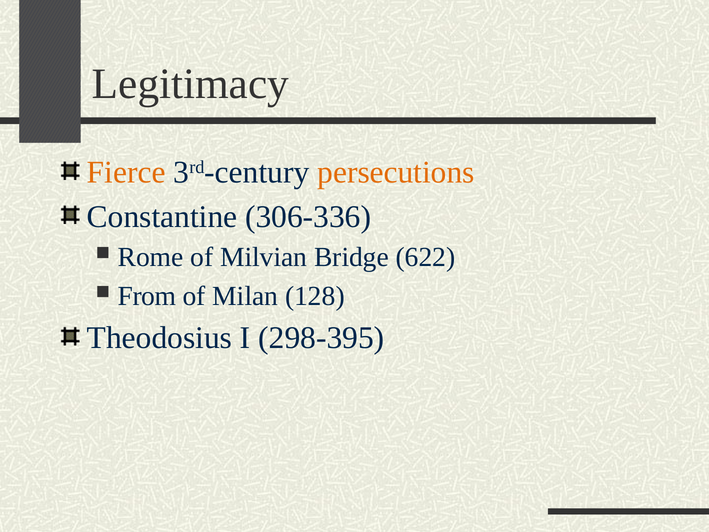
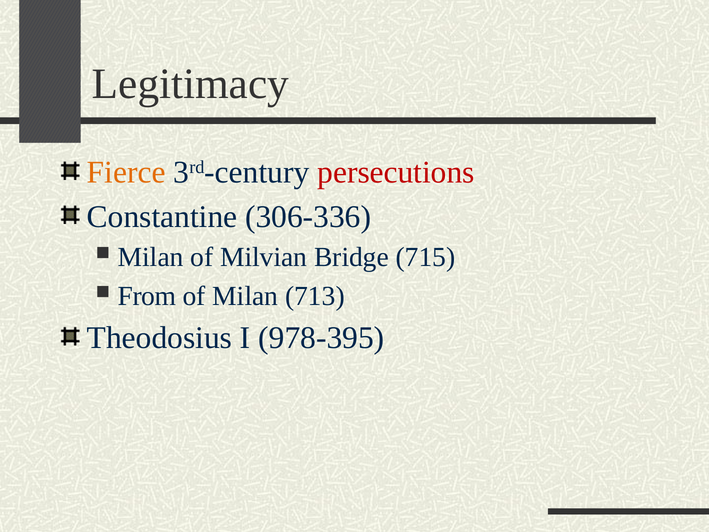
persecutions colour: orange -> red (396, 172)
Rome: Rome -> Milan (151, 257)
622: 622 -> 715 (426, 257)
128: 128 -> 713 (315, 296)
298-395: 298-395 -> 978-395 (321, 338)
